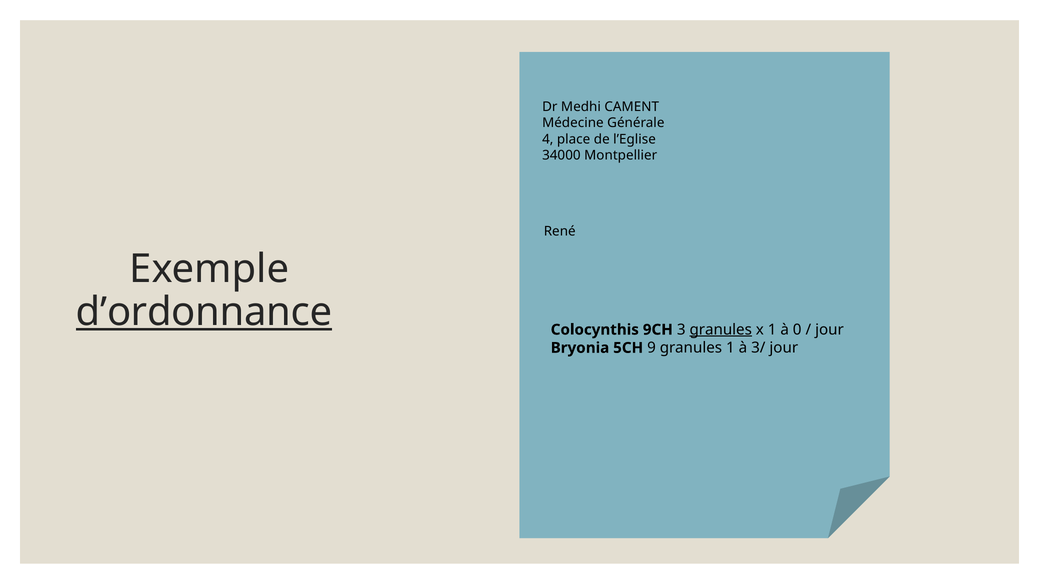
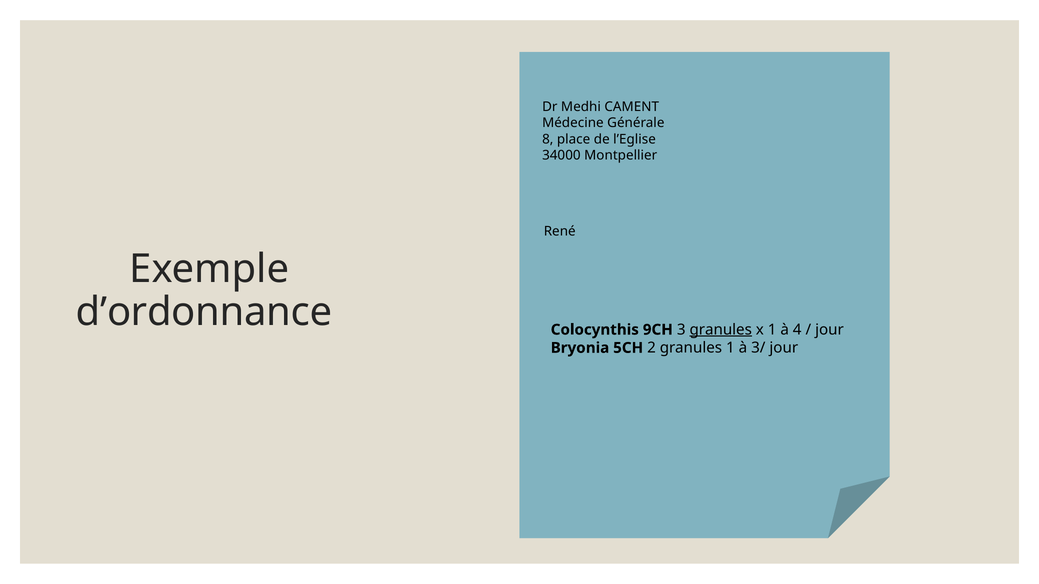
4: 4 -> 8 (548, 139)
d’ordonnance underline: present -> none (204, 312)
0: 0 -> 4 (797, 330)
9: 9 -> 2 (652, 348)
